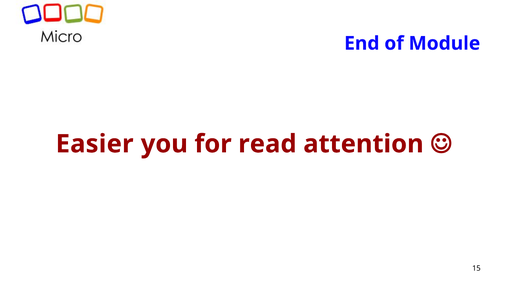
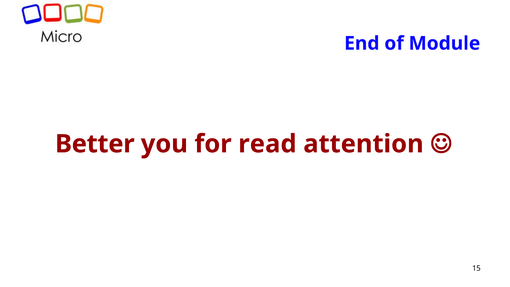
Easier: Easier -> Better (95, 144)
